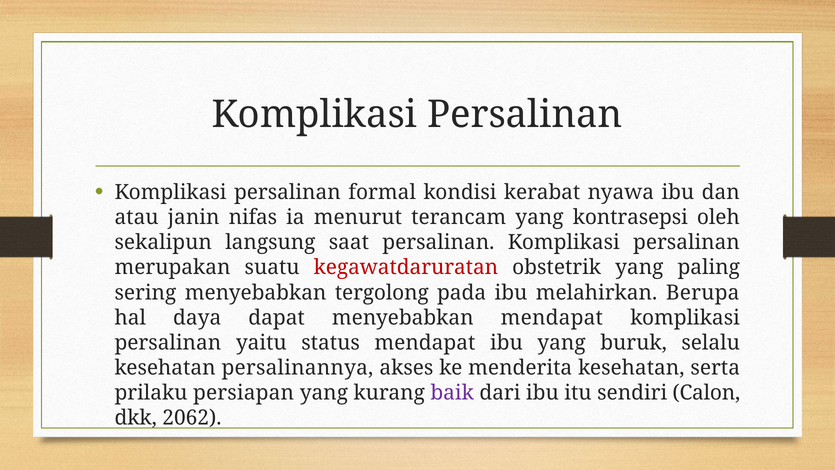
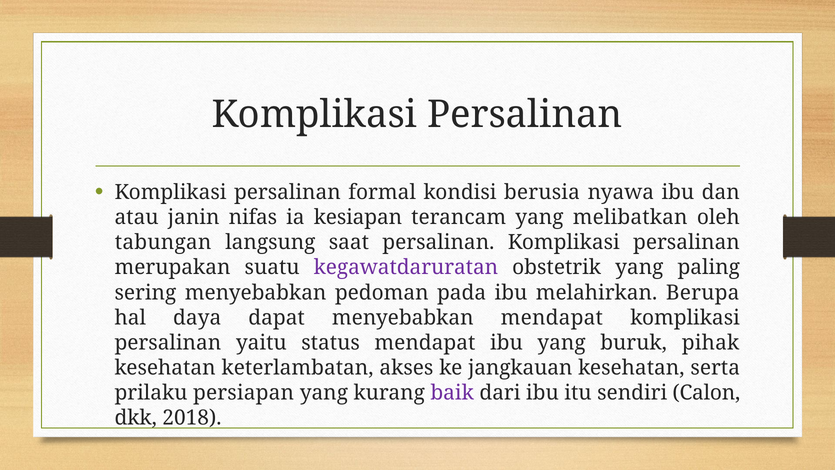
kerabat: kerabat -> berusia (542, 192)
menurut: menurut -> kesiapan (358, 217)
kontrasepsi: kontrasepsi -> melibatkan (630, 217)
sekalipun: sekalipun -> tabungan (163, 242)
kegawatdaruratan colour: red -> purple (406, 267)
tergolong: tergolong -> pedoman (382, 292)
selalu: selalu -> pihak (711, 343)
persalinannya: persalinannya -> keterlambatan (298, 368)
menderita: menderita -> jangkauan (520, 368)
2062: 2062 -> 2018 (192, 418)
